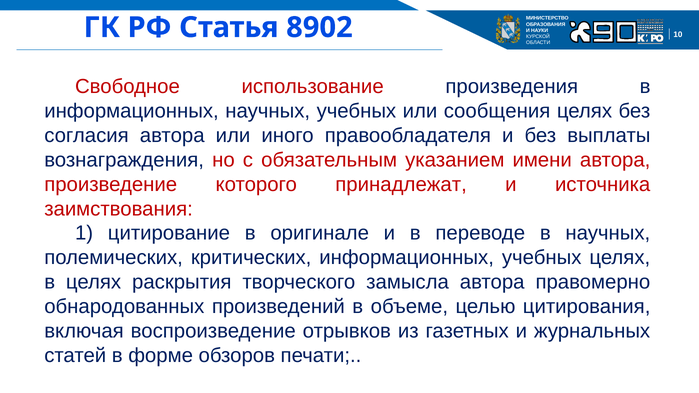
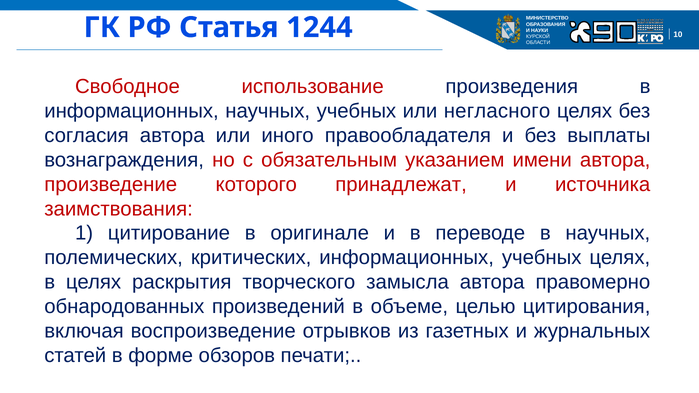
8902: 8902 -> 1244 (319, 27)
сообщения: сообщения -> негласного (497, 111)
